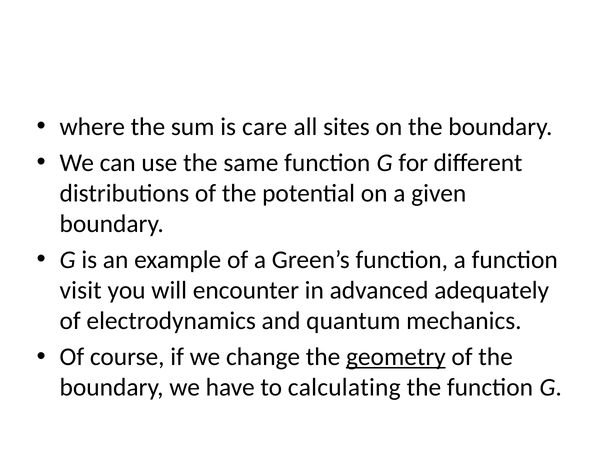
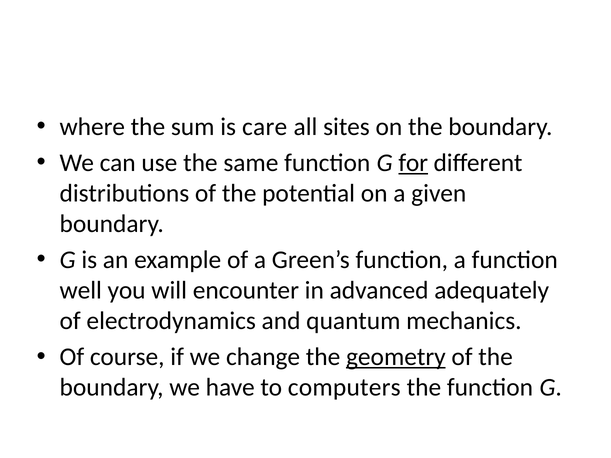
for underline: none -> present (413, 163)
visit: visit -> well (81, 291)
calculating: calculating -> computers (344, 388)
